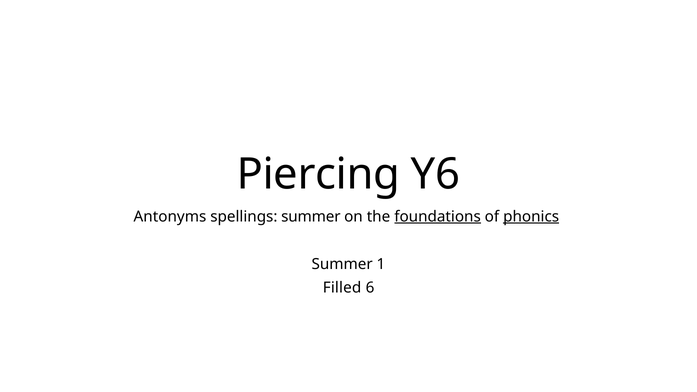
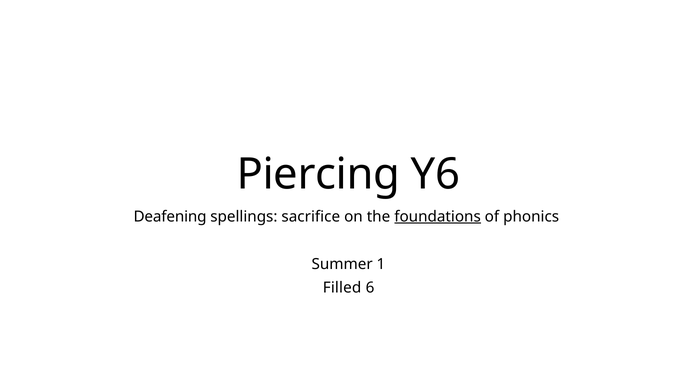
Antonyms: Antonyms -> Deafening (170, 217)
spellings summer: summer -> sacrifice (311, 217)
phonics underline: present -> none (531, 217)
